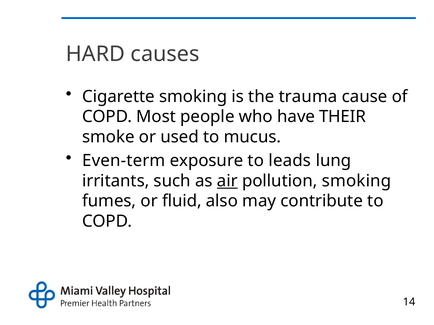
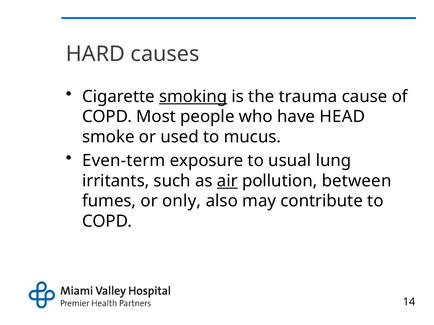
smoking underline: none -> present (193, 97)
THEIR: THEIR -> HEAD (342, 117)
leads: leads -> usual (290, 161)
pollution smoking: smoking -> between (357, 181)
fluid: fluid -> only (182, 201)
